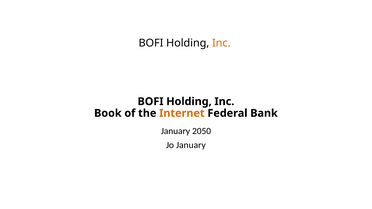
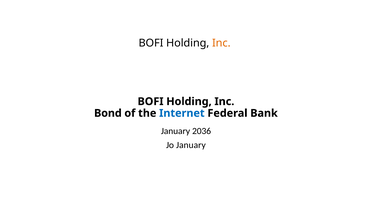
Book: Book -> Bond (108, 113)
Internet colour: orange -> blue (182, 113)
2050: 2050 -> 2036 (202, 131)
